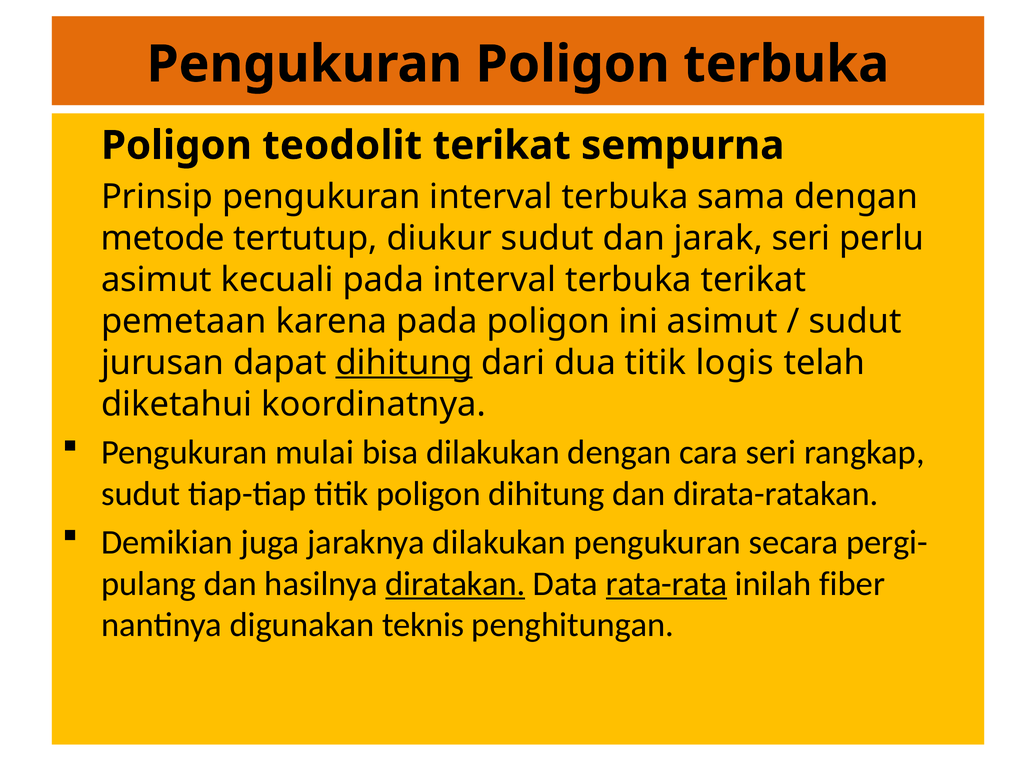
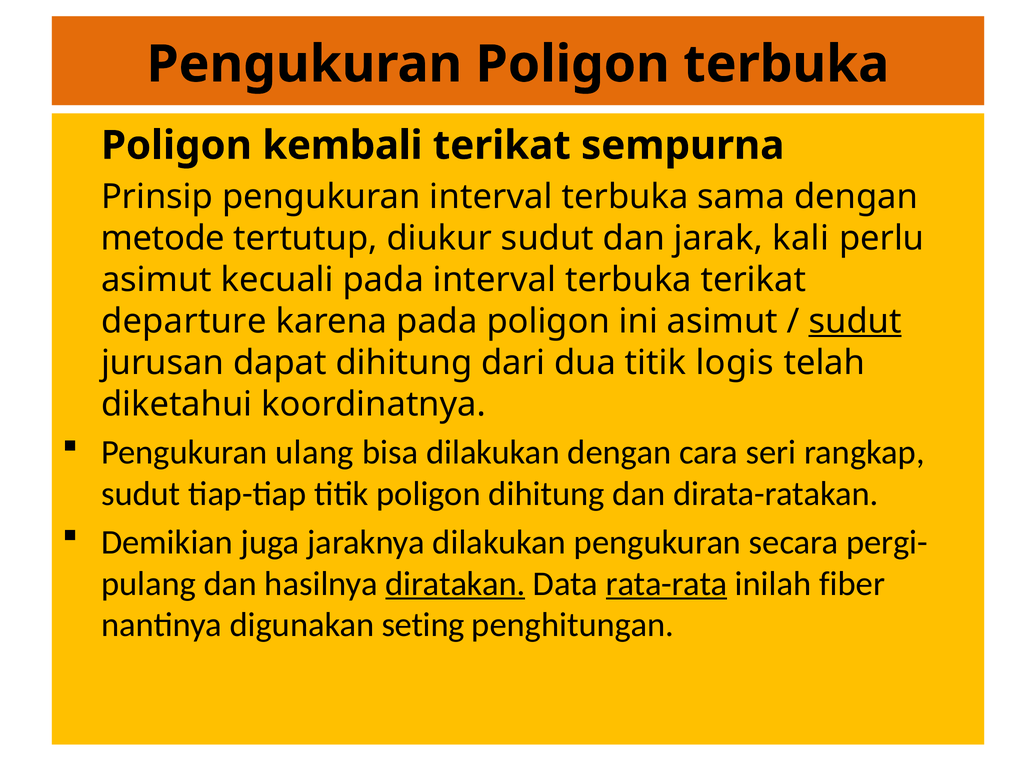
teodolit: teodolit -> kembali (342, 145)
jarak seri: seri -> kali (801, 238)
pemetaan: pemetaan -> departure (184, 321)
sudut underline: none -> present (855, 321)
dihitung underline: present -> none (404, 363)
mulai: mulai -> ulang (315, 452)
teknis: teknis -> seting (423, 625)
